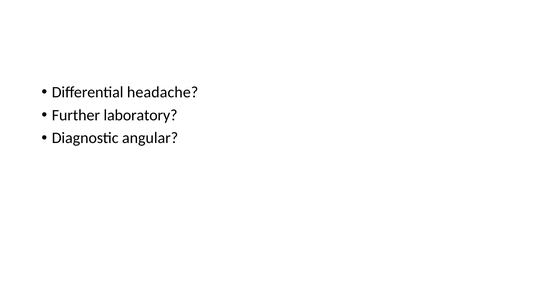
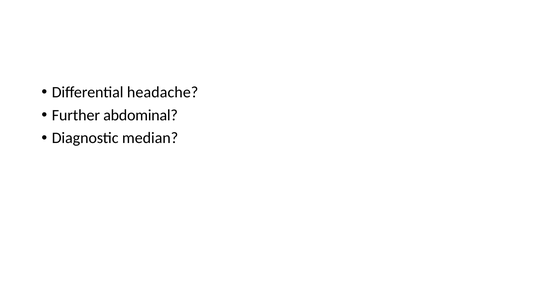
laboratory: laboratory -> abdominal (141, 115)
angular: angular -> median (150, 138)
